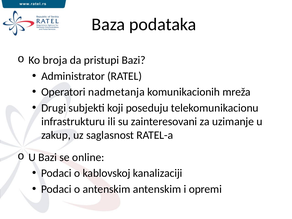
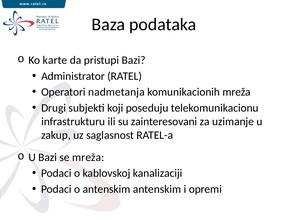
broja: broja -> karte (55, 60)
se online: online -> mreža (88, 157)
